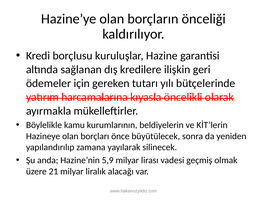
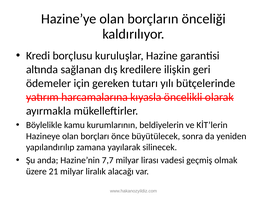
5,9: 5,9 -> 7,7 (108, 160)
